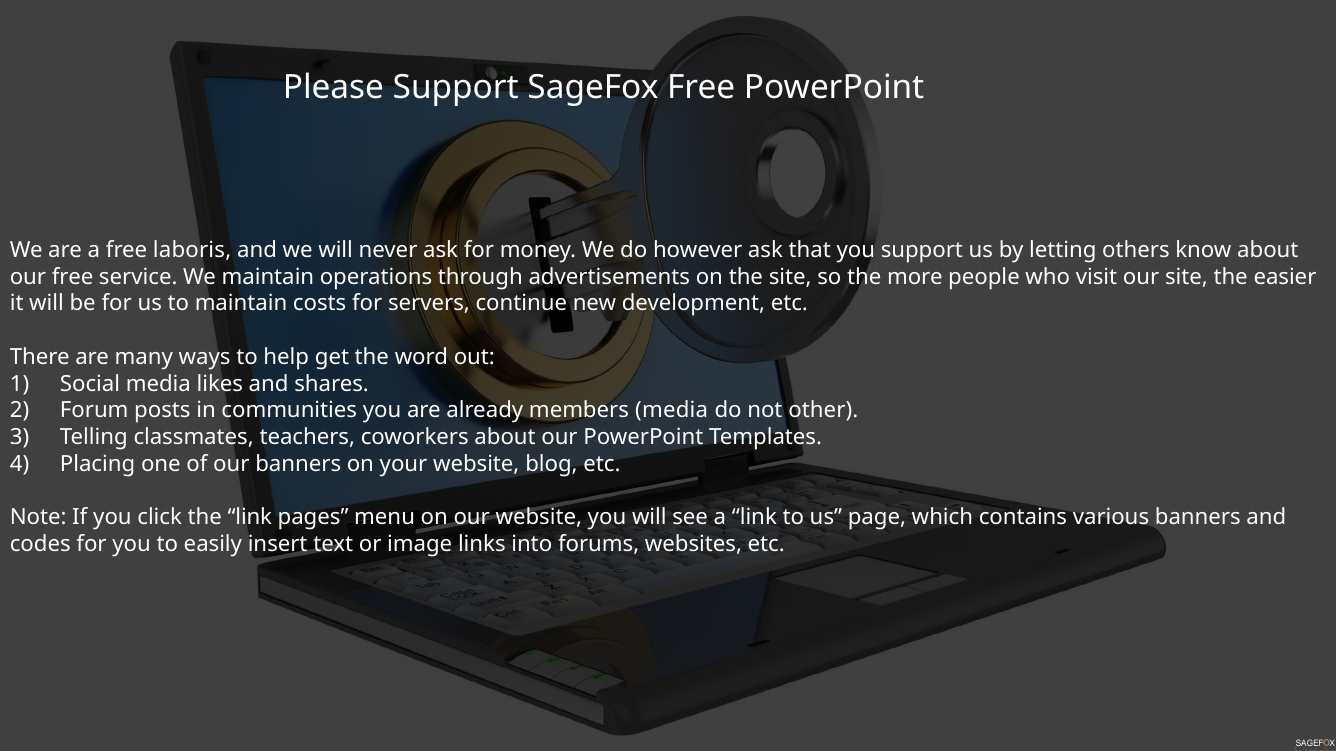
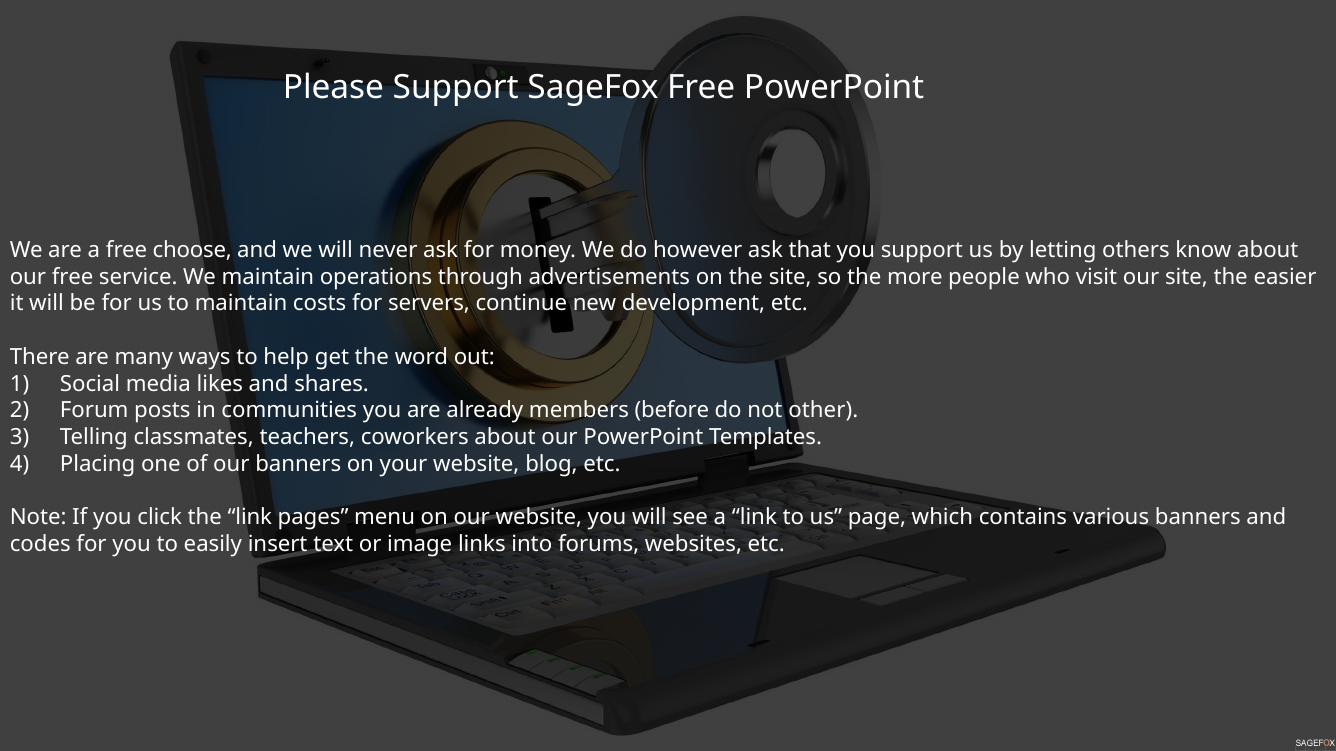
laboris: laboris -> choose (192, 250)
members media: media -> before (672, 411)
